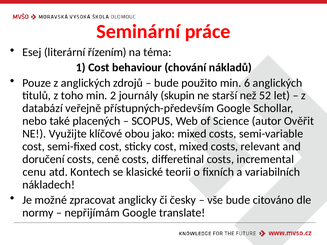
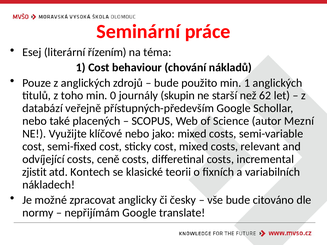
min 6: 6 -> 1 (247, 83)
2: 2 -> 0 (113, 96)
52: 52 -> 62 (265, 96)
Ověřit: Ověřit -> Mezní (299, 121)
klíčové obou: obou -> nebo (137, 134)
doručení: doručení -> odvíjející (43, 159)
cenu: cenu -> zjistit (34, 172)
